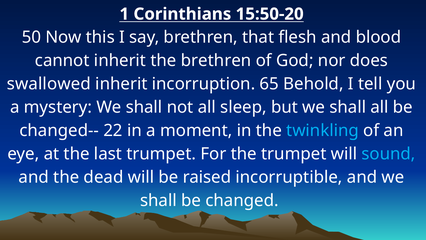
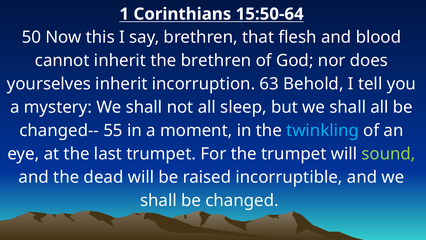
15:50-20: 15:50-20 -> 15:50-64 (270, 14)
swallowed: swallowed -> yourselves (49, 84)
65: 65 -> 63 (269, 84)
22: 22 -> 55 (113, 130)
sound colour: light blue -> light green (389, 154)
